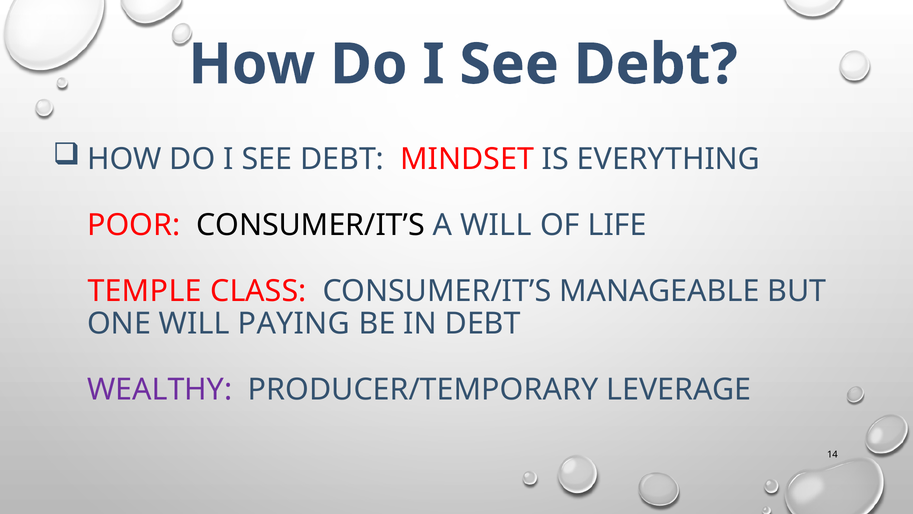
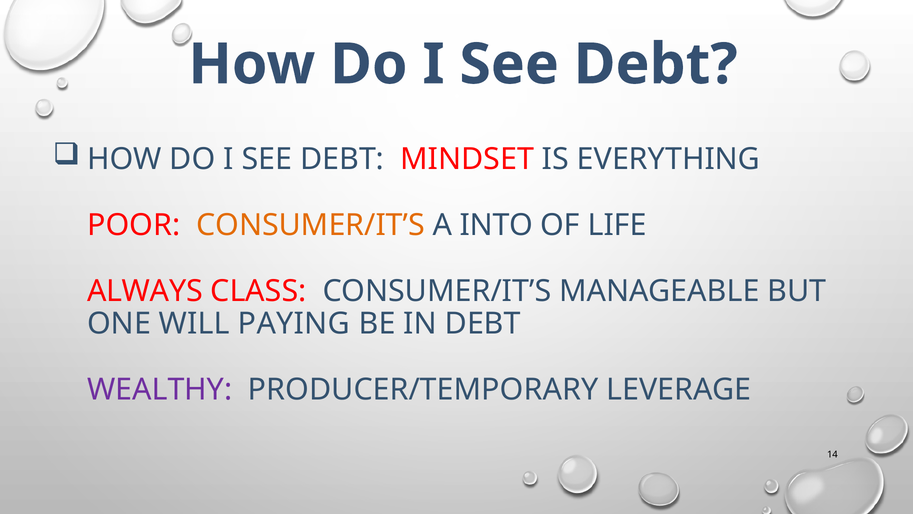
CONSUMER/IT’S colour: black -> orange (310, 225)
A WILL: WILL -> INTO (496, 225)
TEMPLE: TEMPLE -> ALWAYS (145, 291)
